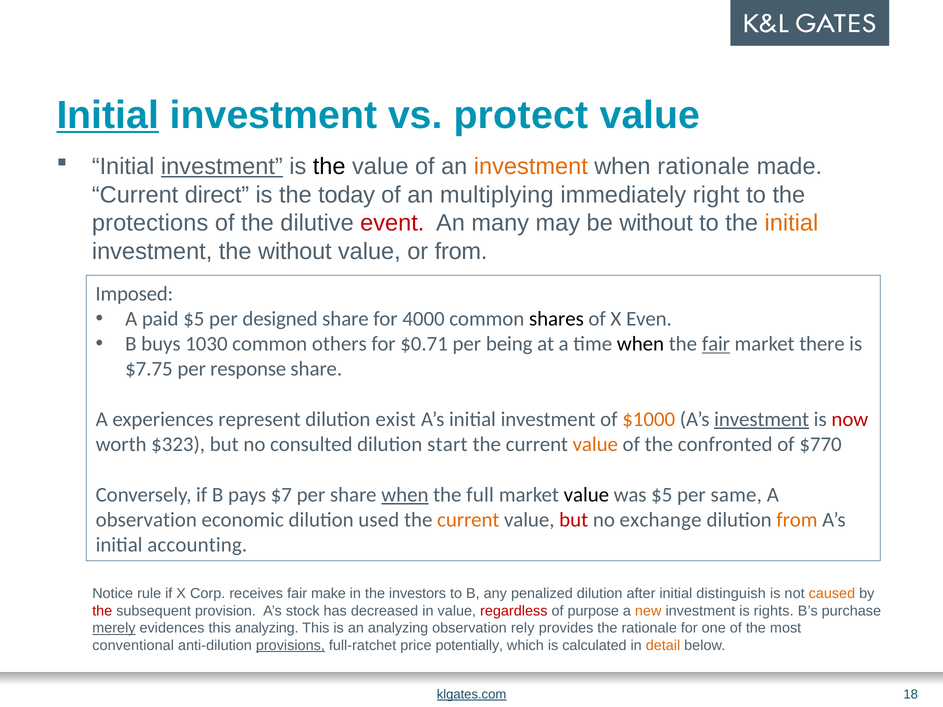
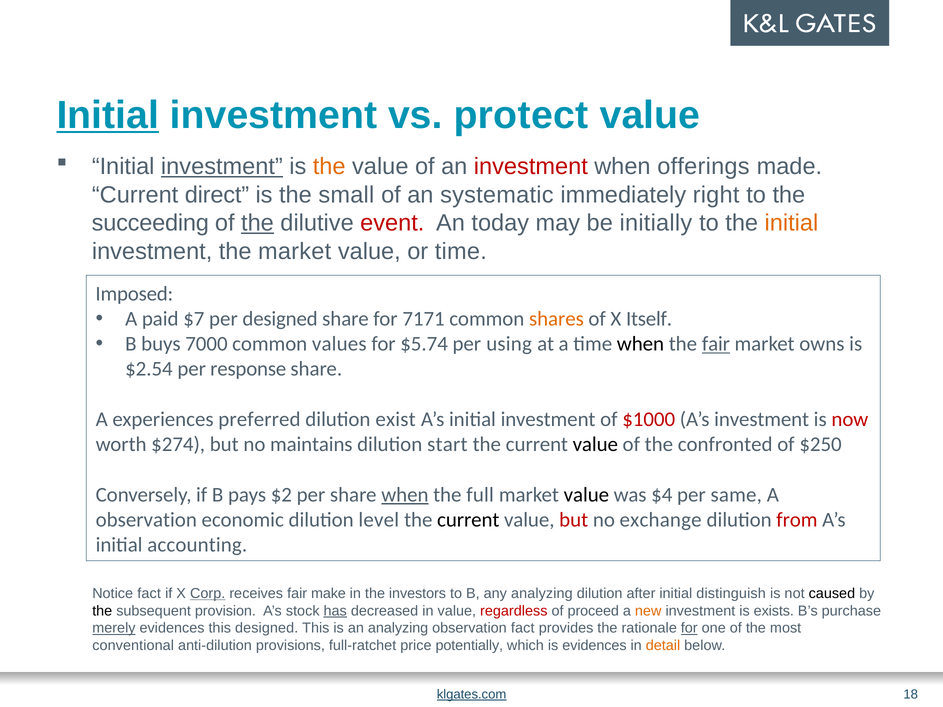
the colour: black -> orange (329, 167)
investment colour: orange -> red (531, 167)
when rationale: rationale -> offerings (703, 167)
today: today -> small (346, 195)
multiplying: multiplying -> systematic (497, 195)
protections: protections -> succeeding (150, 223)
the underline: none -> present (257, 223)
many: many -> today (500, 223)
be without: without -> initially (656, 223)
the without: without -> market (295, 252)
or from: from -> time (461, 252)
paid $5: $5 -> $7 (194, 319)
4000: 4000 -> 7171 (424, 319)
shares colour: black -> orange (556, 319)
Even: Even -> Itself (649, 319)
1030: 1030 -> 7000 (206, 344)
others: others -> values (339, 344)
$0.71: $0.71 -> $5.74 (424, 344)
being: being -> using (509, 344)
there: there -> owns (822, 344)
$7.75: $7.75 -> $2.54 (149, 369)
represent: represent -> preferred (259, 419)
$1000 colour: orange -> red (649, 419)
investment underline: present -> none (762, 419)
$323: $323 -> $274 (178, 445)
consulted: consulted -> maintains (311, 445)
value colour: orange -> black (595, 445)
$770: $770 -> $250 (821, 445)
$7: $7 -> $2 (281, 495)
was $5: $5 -> $4 (662, 495)
used: used -> level (379, 520)
current colour: orange -> black (468, 520)
from colour: orange -> red (797, 520)
Notice rule: rule -> fact (149, 594)
Corp underline: none -> present (208, 594)
any penalized: penalized -> analyzing (542, 594)
caused colour: orange -> black (832, 594)
the colour: red -> black (102, 611)
has underline: none -> present (335, 611)
purpose: purpose -> proceed (593, 611)
rights: rights -> exists (774, 611)
this analyzing: analyzing -> designed (267, 628)
observation rely: rely -> fact (523, 628)
for underline: none -> present (689, 628)
provisions underline: present -> none (290, 646)
is calculated: calculated -> evidences (594, 646)
